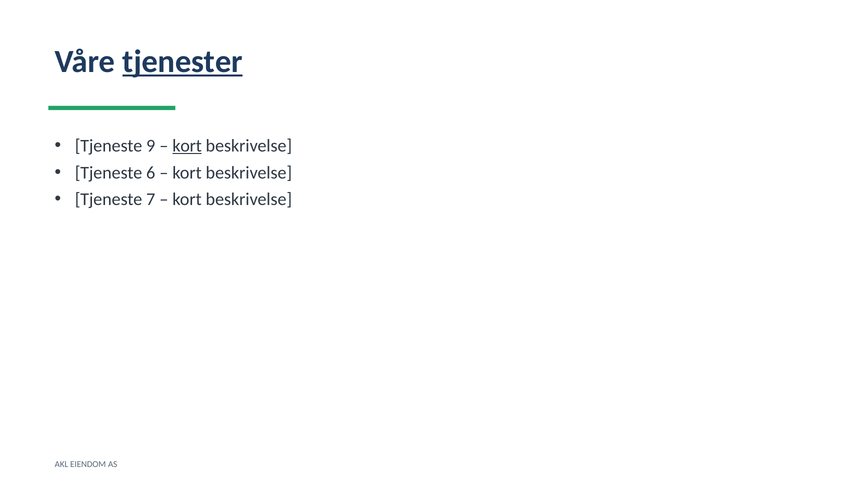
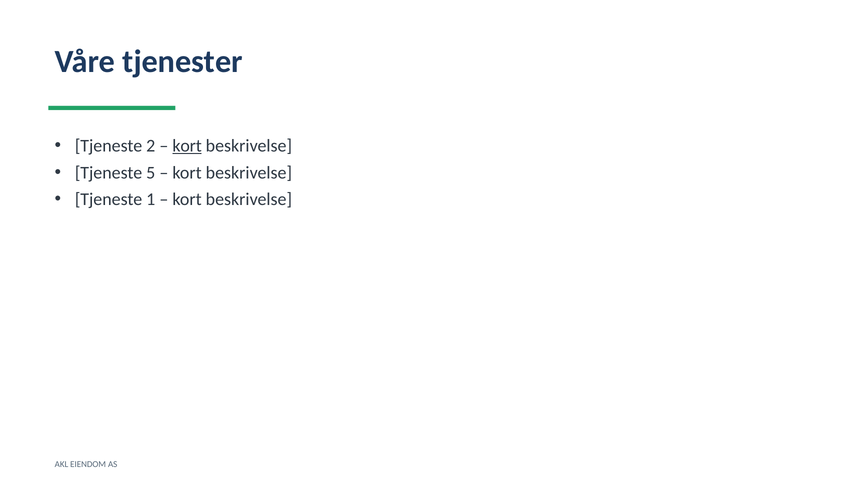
tjenester underline: present -> none (183, 61)
9: 9 -> 2 (151, 146)
6: 6 -> 5 (151, 173)
7: 7 -> 1 (151, 199)
